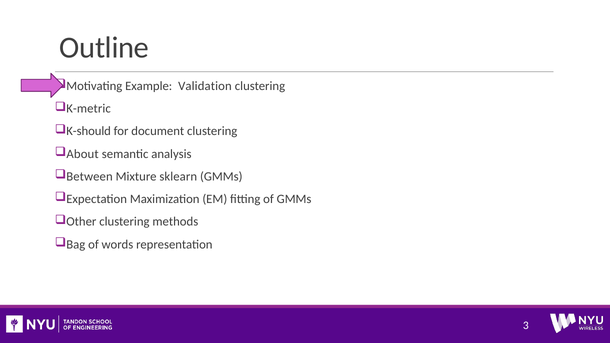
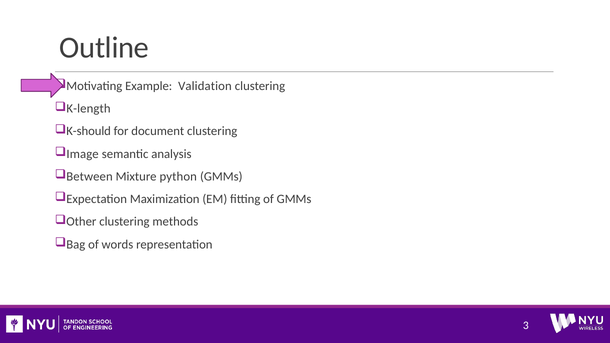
K-metric: K-metric -> K-length (89, 109)
About: About -> Image (83, 154)
sklearn: sklearn -> python (178, 177)
